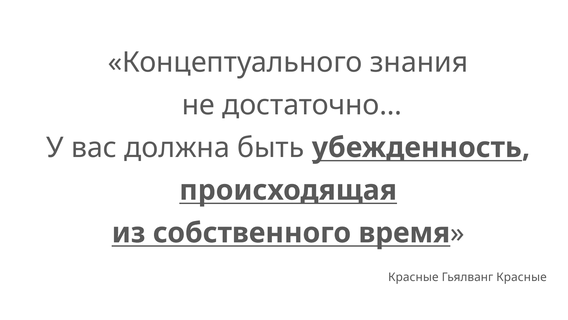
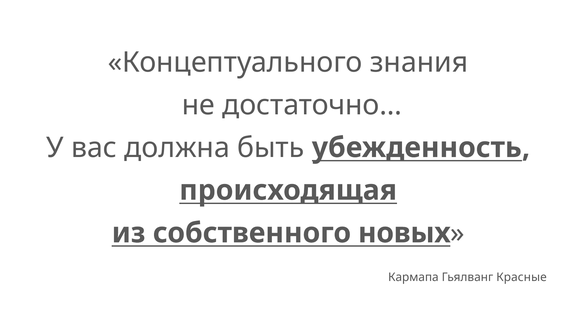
время: время -> новых (404, 233)
Красные: Красные -> Кармапа (413, 277)
